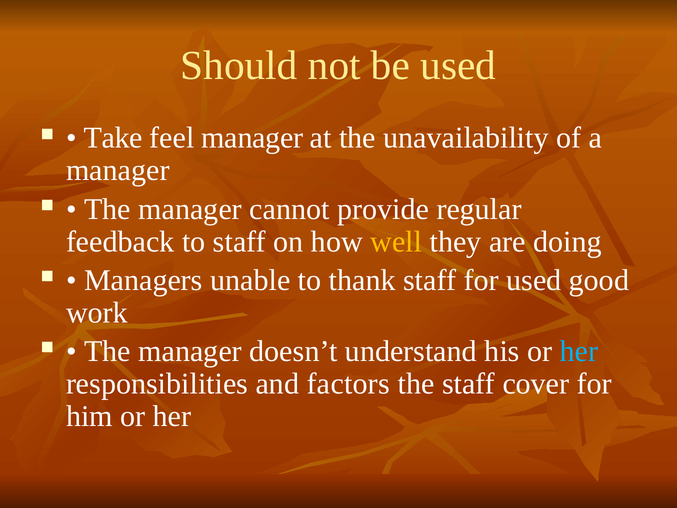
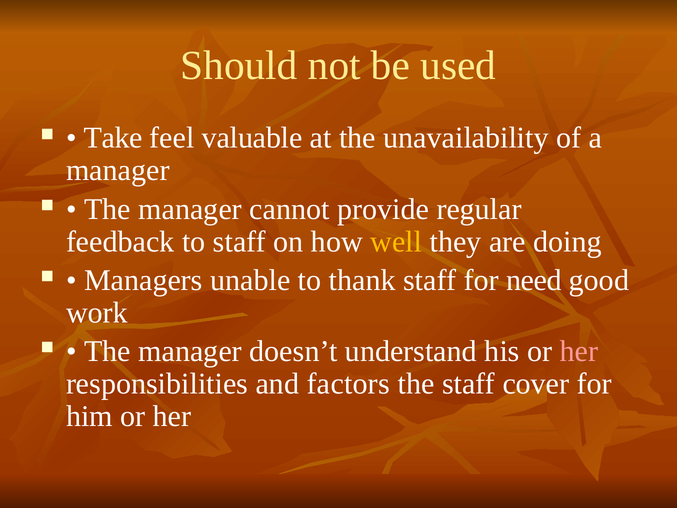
feel manager: manager -> valuable (252, 138)
for used: used -> need (534, 280)
her colour: light blue -> pink (579, 351)
